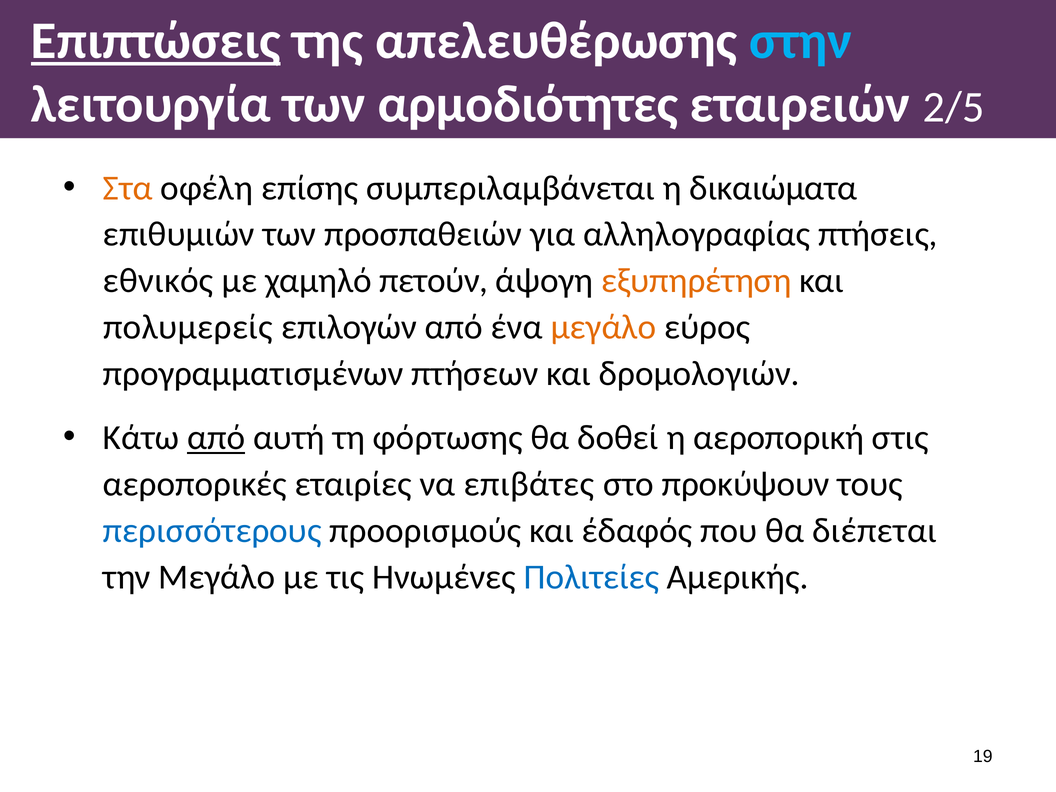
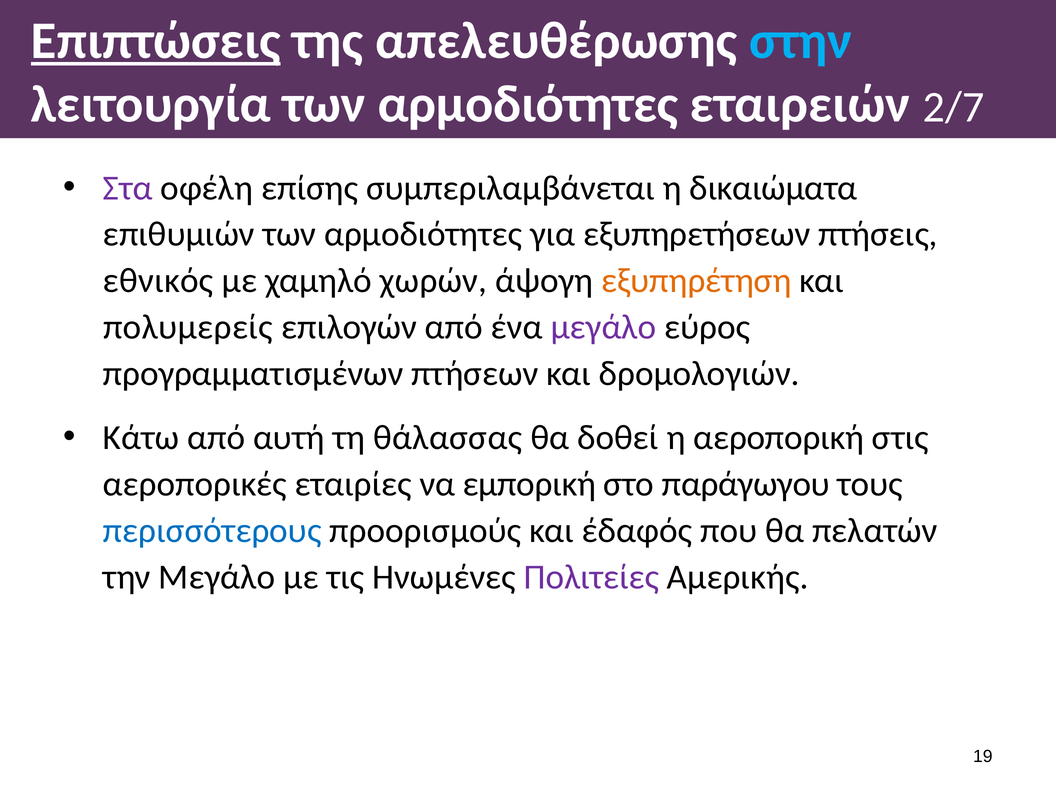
2/5: 2/5 -> 2/7 (954, 107)
Στα colour: orange -> purple (128, 188)
επιθυμιών των προσπαθειών: προσπαθειών -> αρμοδιότητες (423, 234)
αλληλογραφίας: αλληλογραφίας -> εξυπηρετήσεων (697, 234)
πετούν: πετούν -> χωρών (433, 281)
μεγάλο colour: orange -> purple (603, 327)
από underline: present -> none (216, 438)
φόρτωσης: φόρτωσης -> θάλασσας (448, 438)
επιβάτες: επιβάτες -> εμπορική (529, 484)
προκύψουν: προκύψουν -> παράγωγου (746, 484)
διέπεται: διέπεται -> πελατών (875, 531)
Πολιτείες colour: blue -> purple (592, 577)
